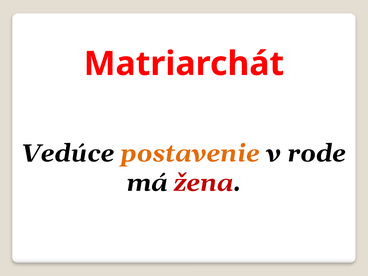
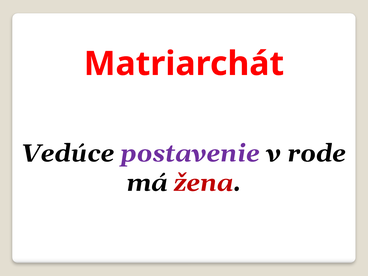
postavenie colour: orange -> purple (190, 153)
